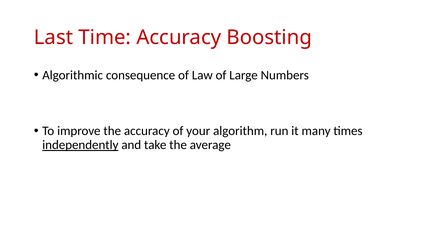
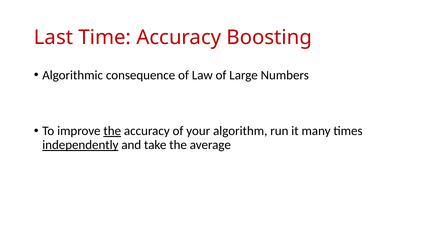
the underline: none -> present (112, 131)
